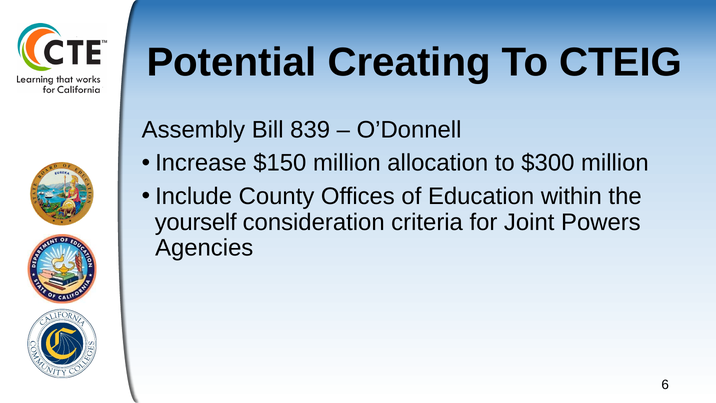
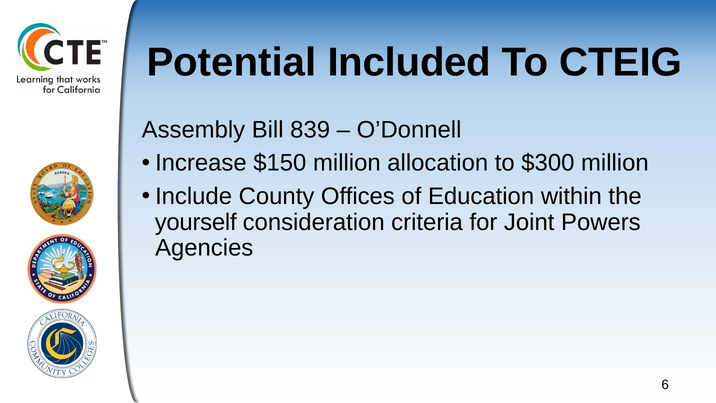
Creating: Creating -> Included (409, 62)
